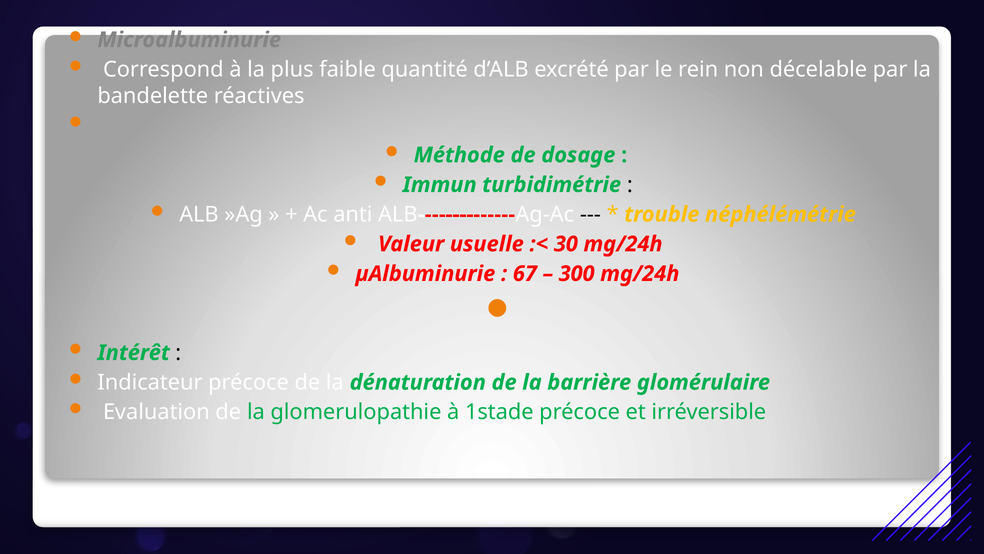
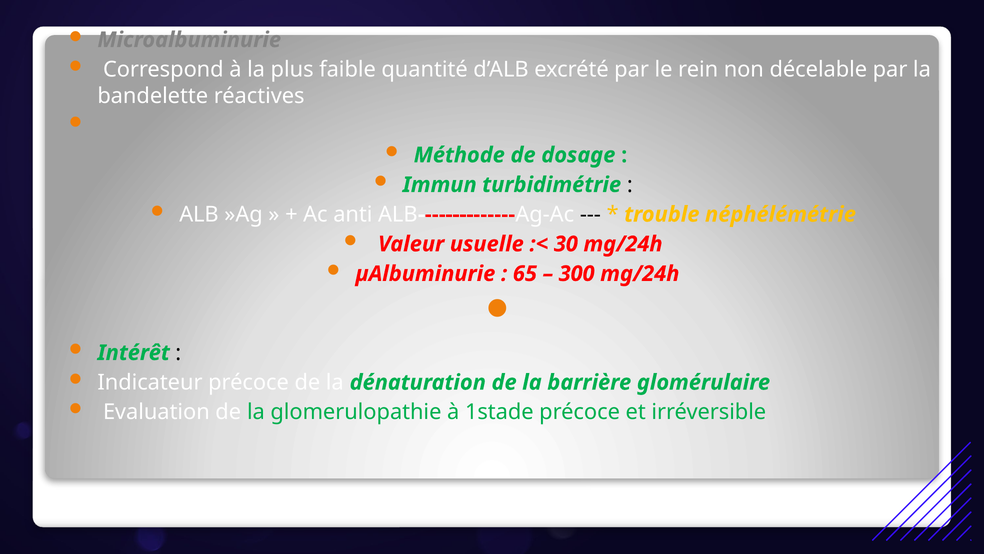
67: 67 -> 65 (525, 274)
